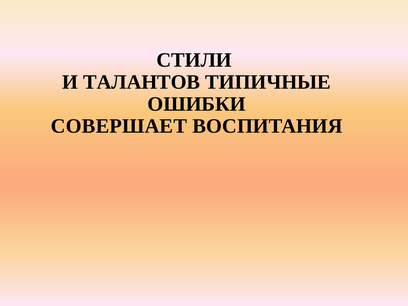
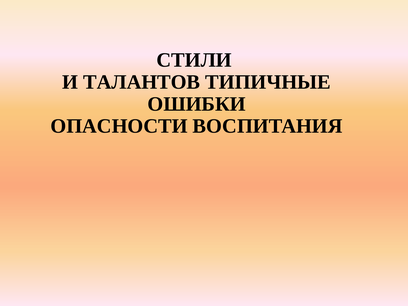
СОВЕРШАЕТ: СОВЕРШАЕТ -> ОПАСНОСТИ (119, 126)
